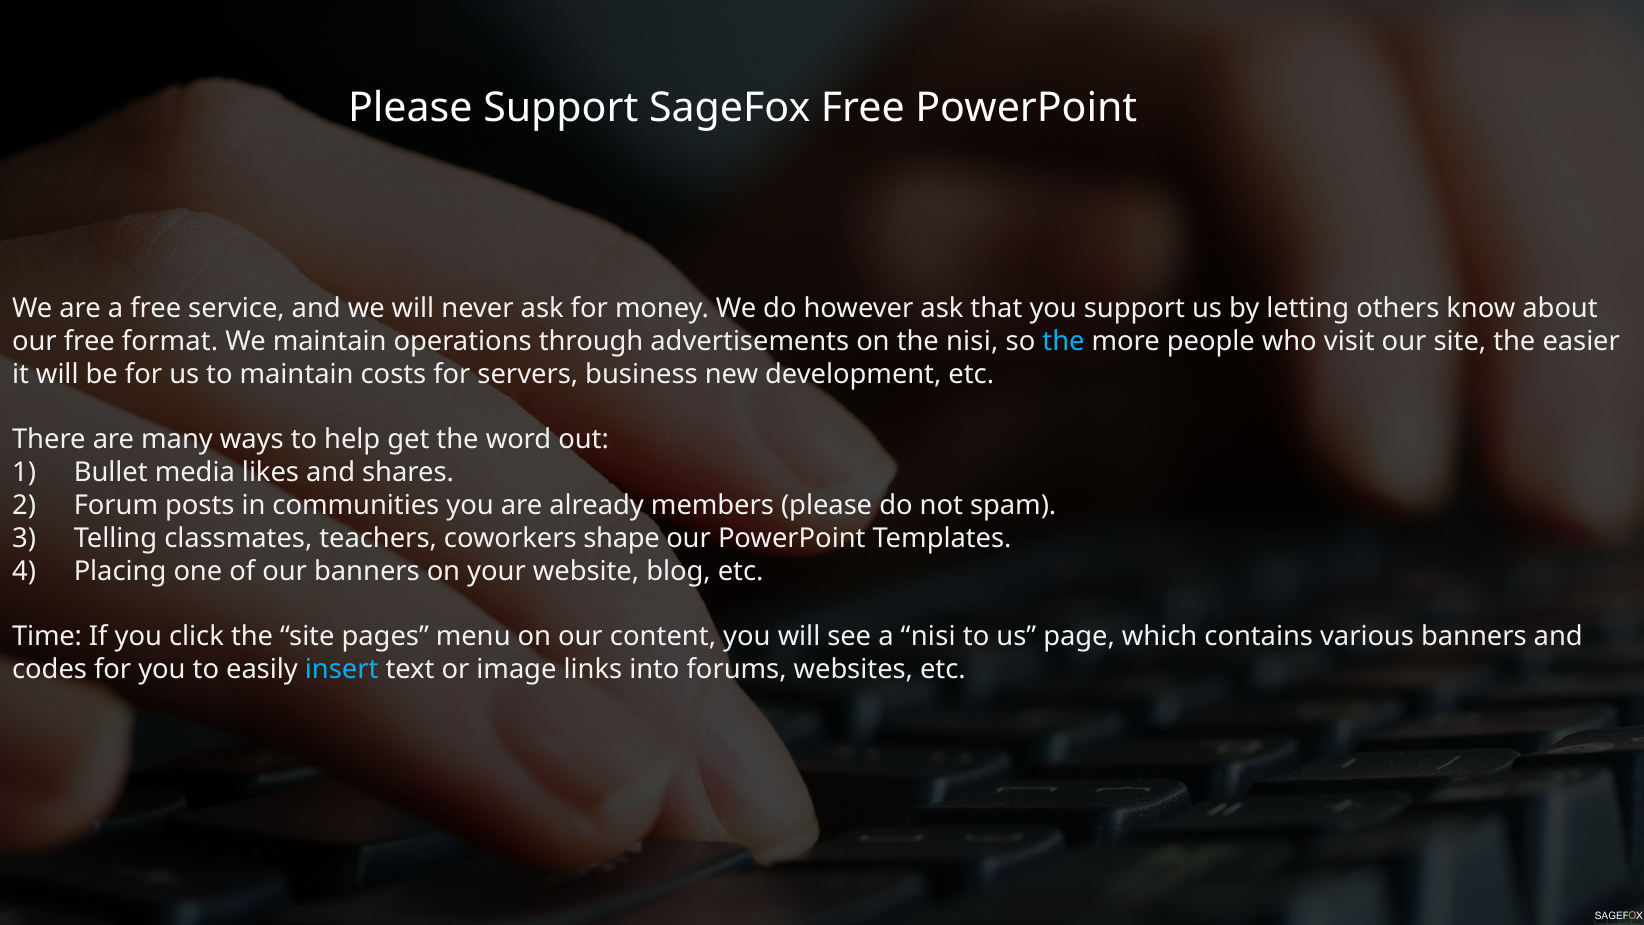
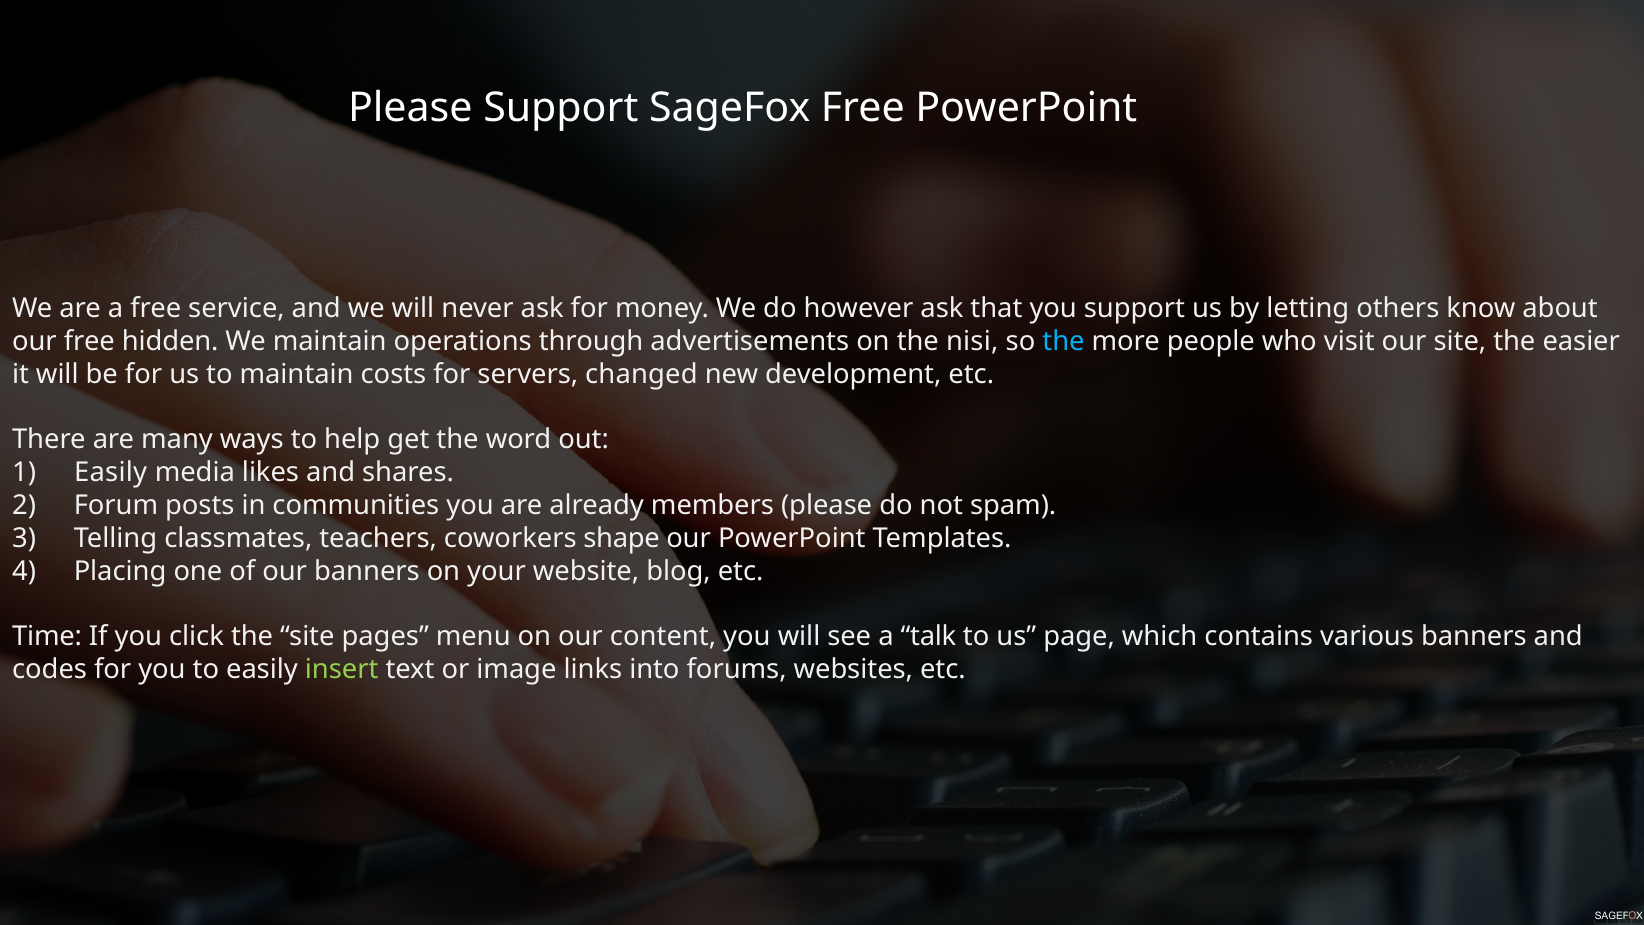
format: format -> hidden (170, 341)
business: business -> changed (641, 374)
Bullet: Bullet -> Easily (111, 472)
a nisi: nisi -> talk (928, 637)
insert colour: light blue -> light green (342, 670)
